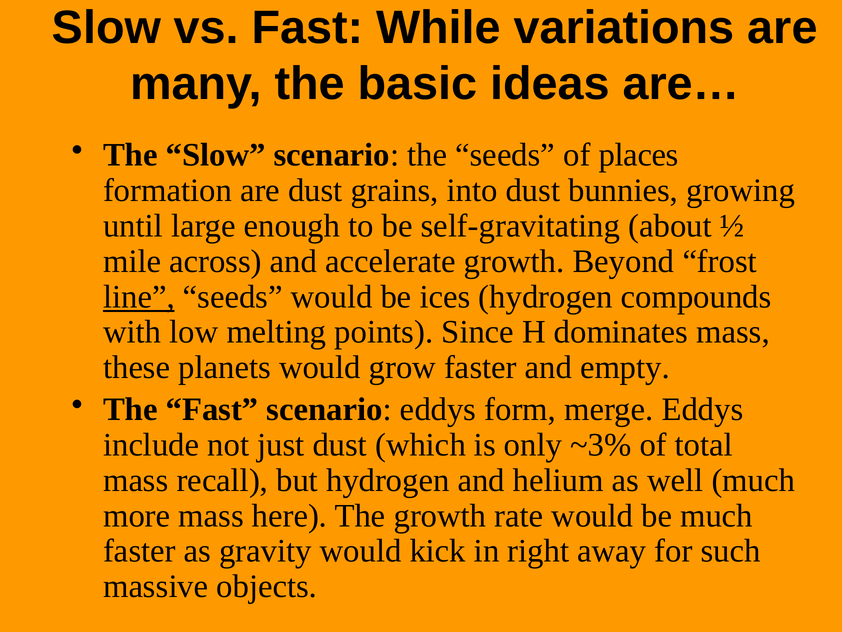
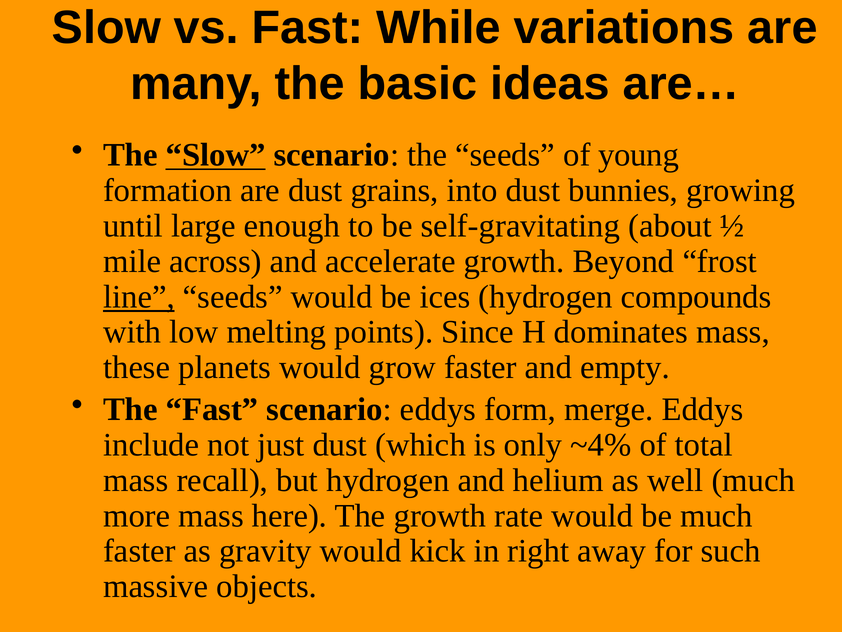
Slow underline: none -> present (216, 155)
places: places -> young (639, 155)
~3%: ~3% -> ~4% (601, 445)
